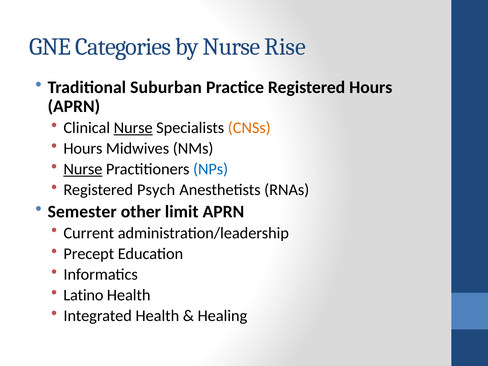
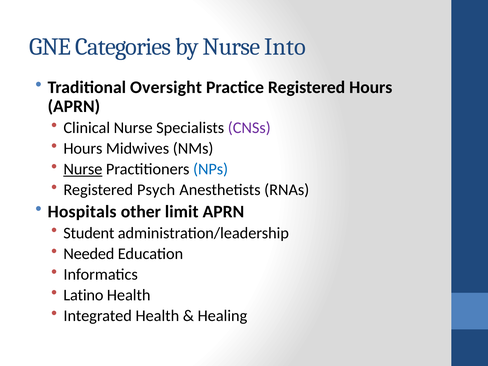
Rise: Rise -> Into (285, 47)
Suburban: Suburban -> Oversight (166, 87)
Nurse underline: present -> none (133, 128)
CNSs colour: orange -> purple (249, 128)
Semester: Semester -> Hospitals (82, 212)
Current: Current -> Student (89, 233)
Precept: Precept -> Needed (89, 254)
